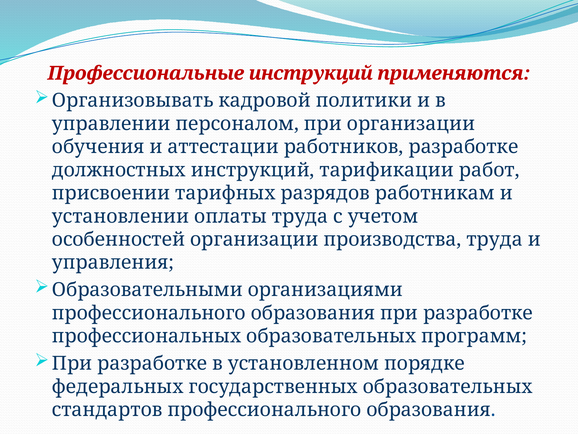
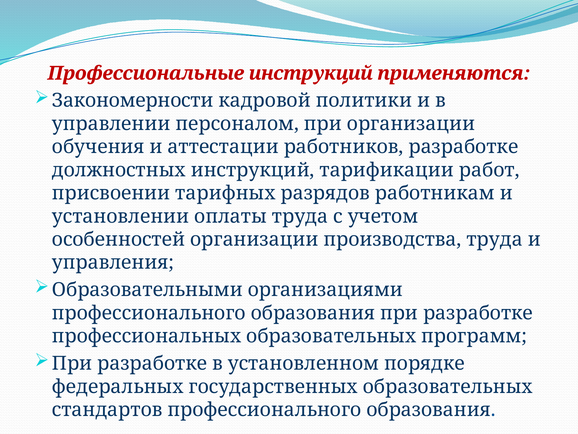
Организовывать: Организовывать -> Закономерности (133, 100)
